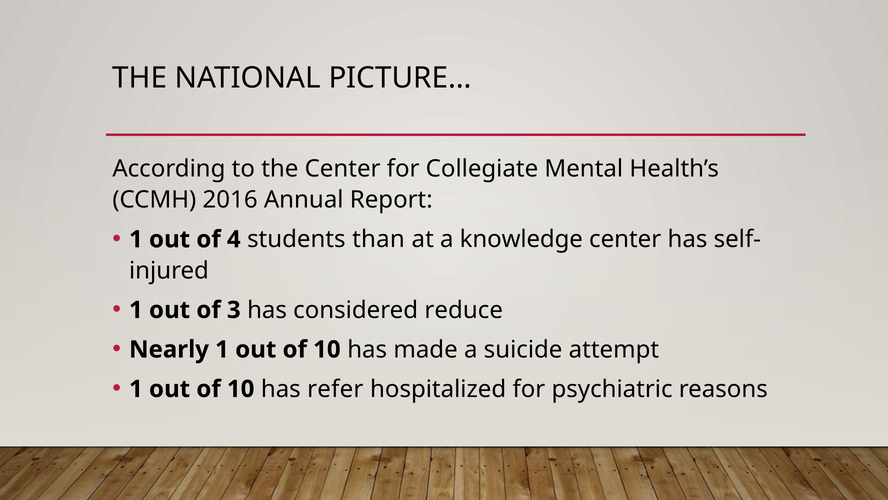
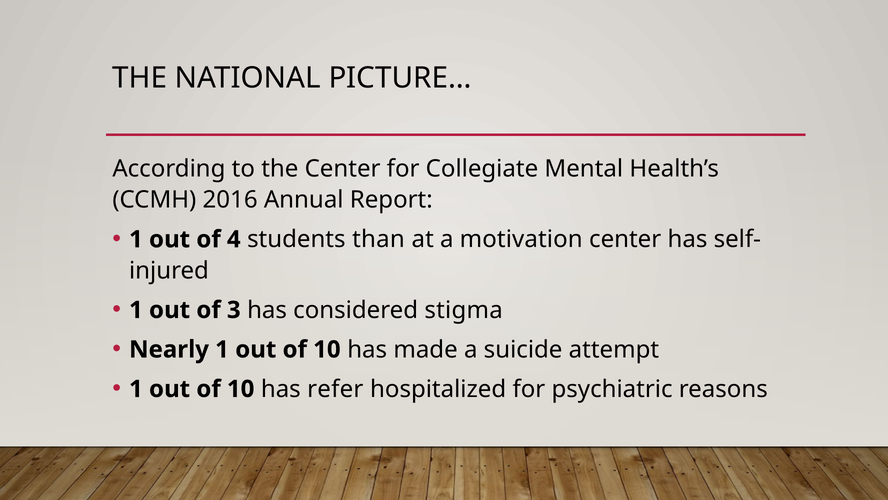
knowledge: knowledge -> motivation (521, 239)
reduce: reduce -> stigma (464, 310)
